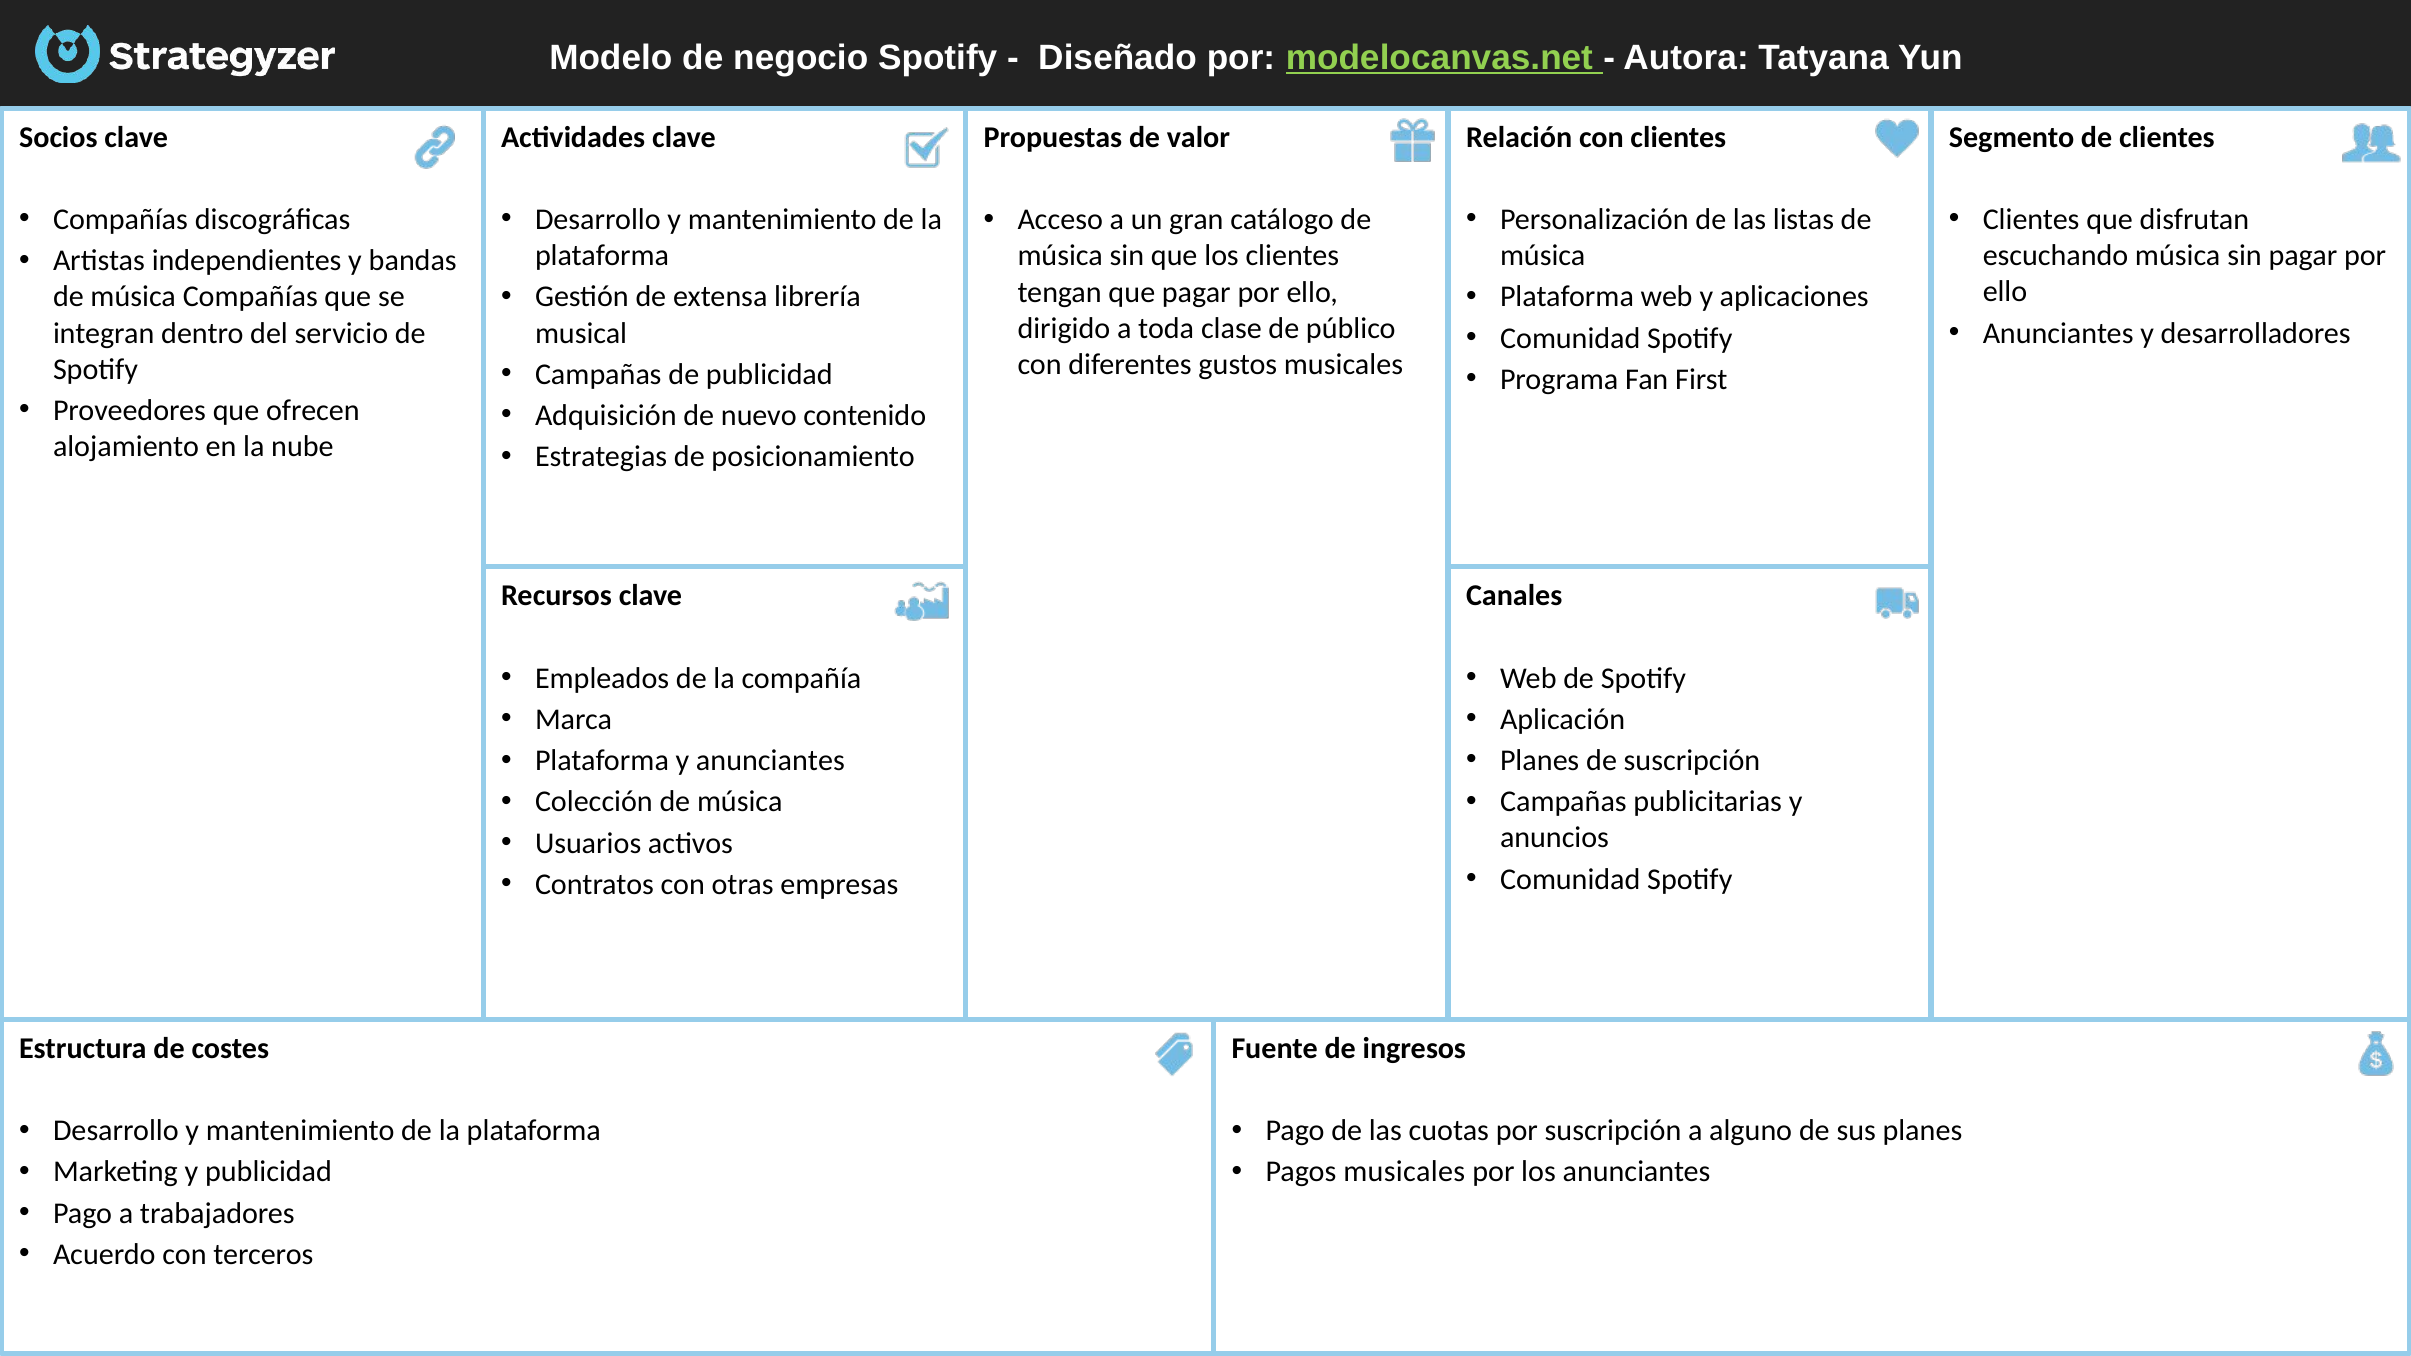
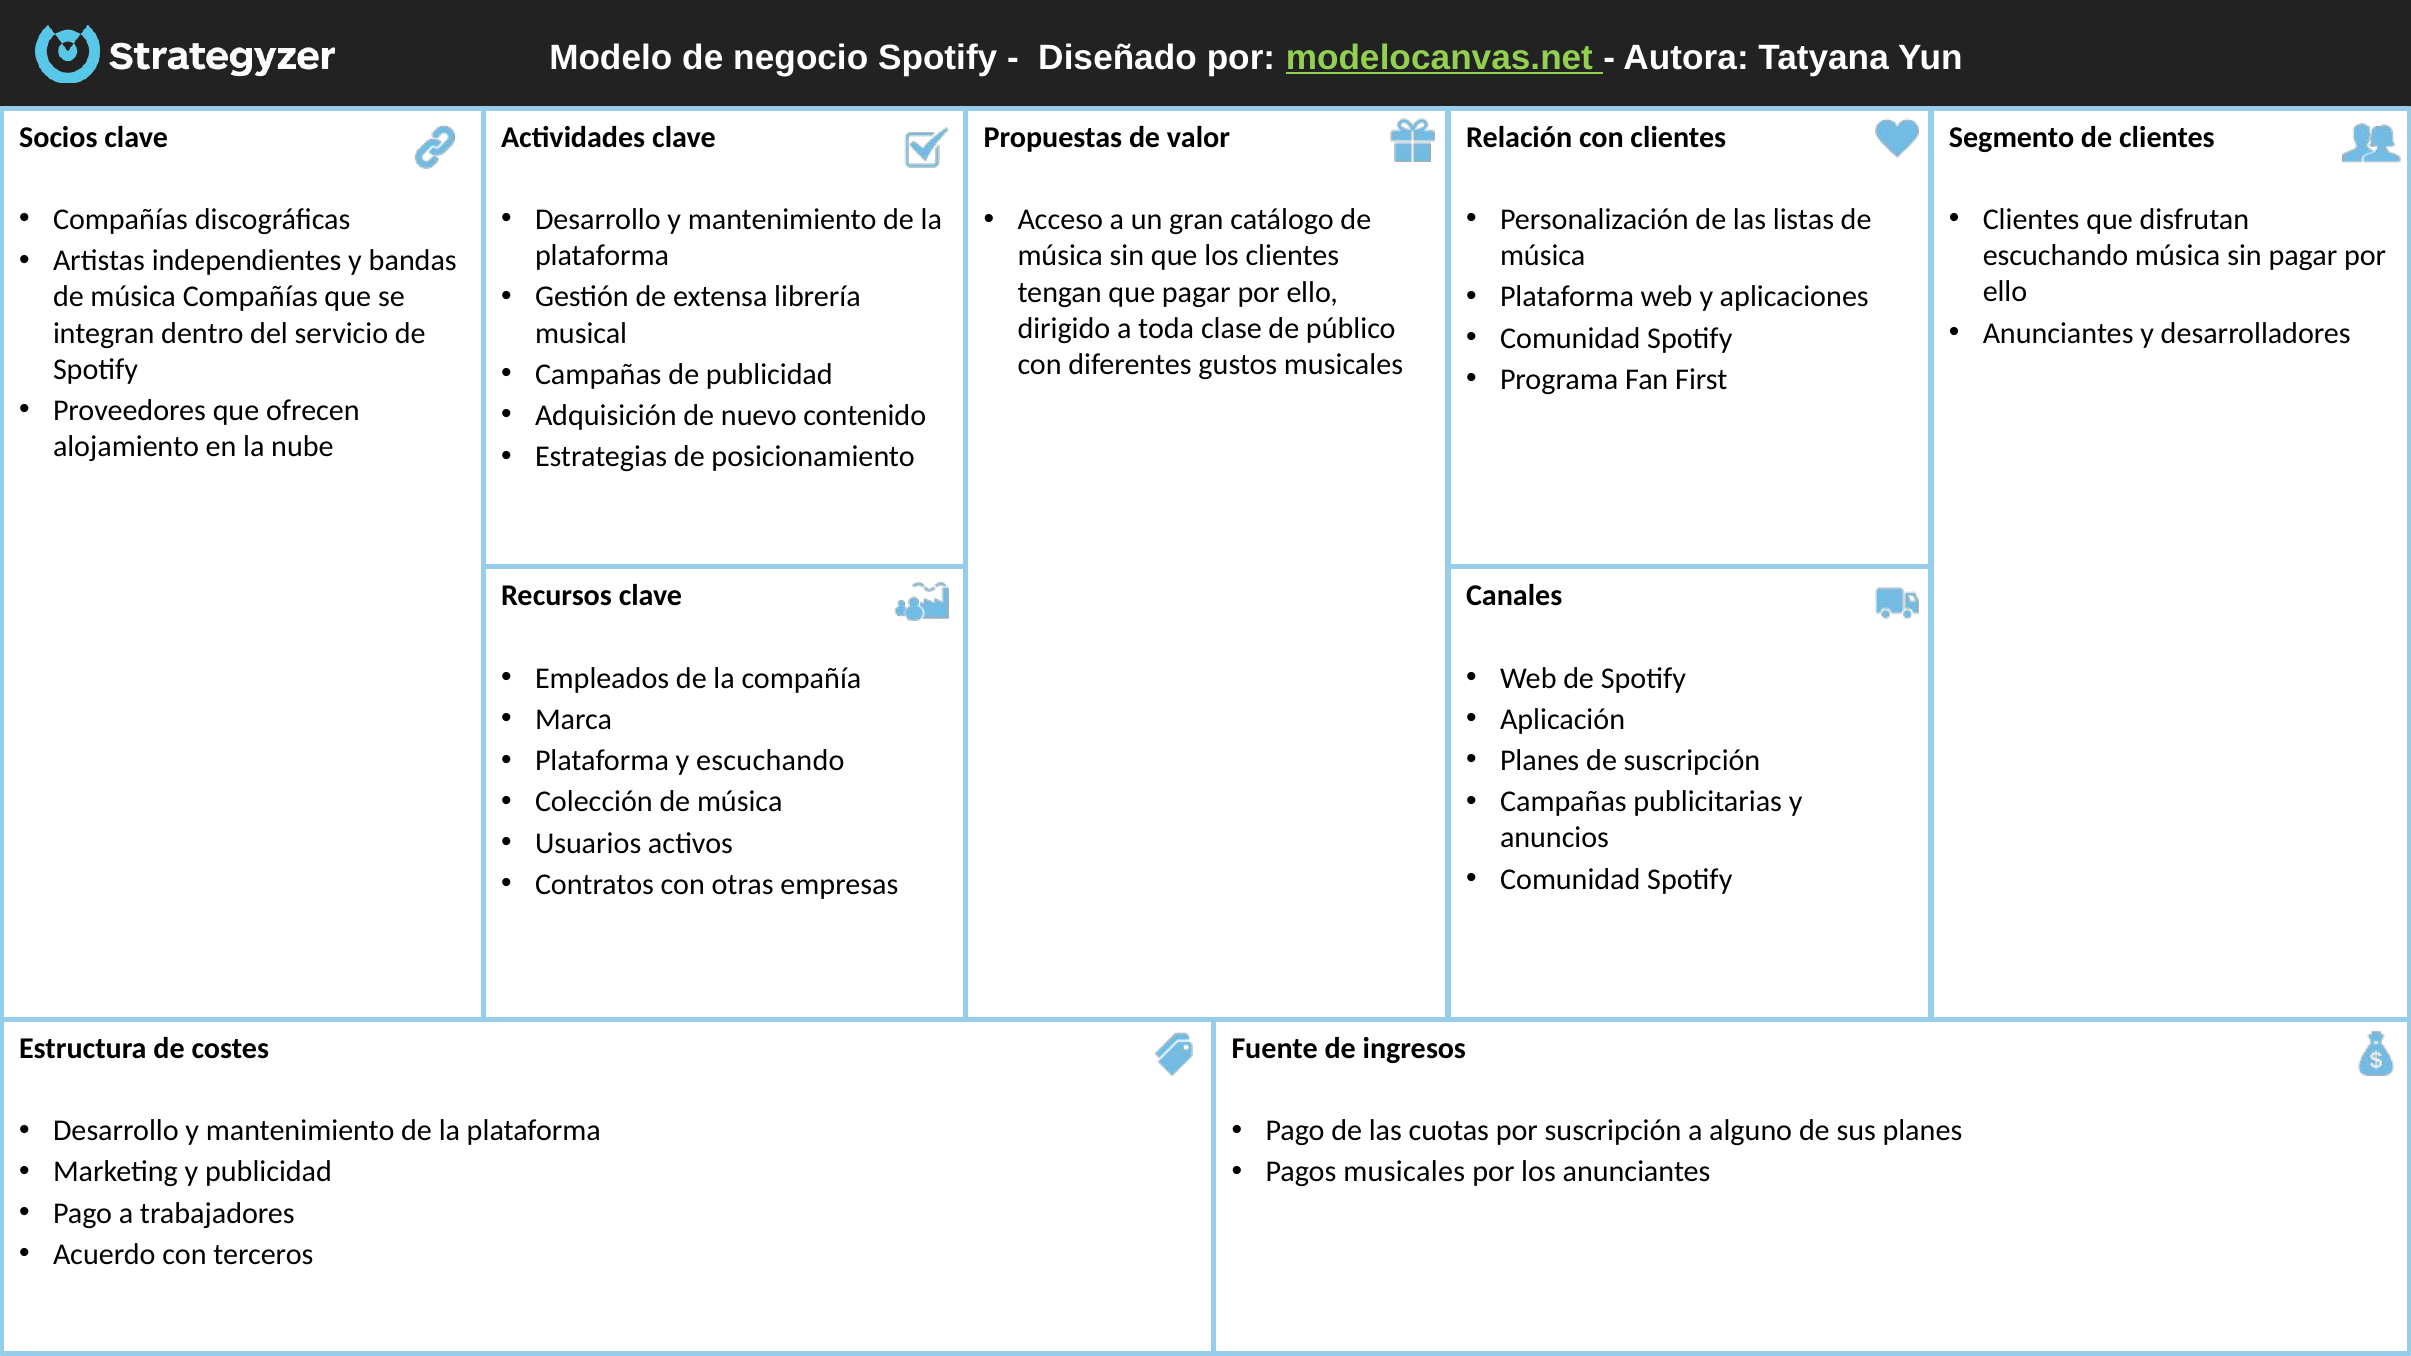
y anunciantes: anunciantes -> escuchando (770, 761)
